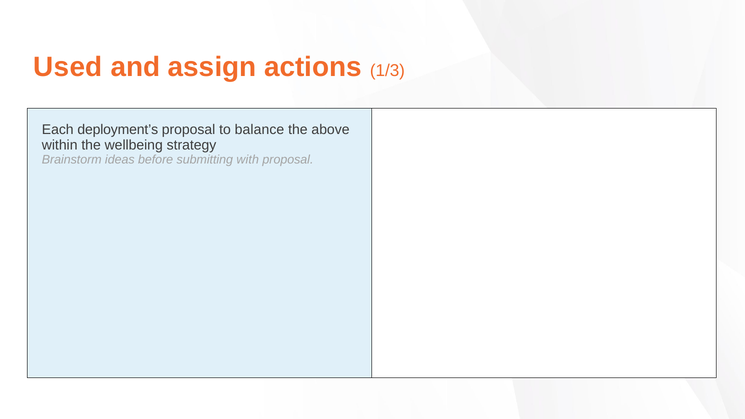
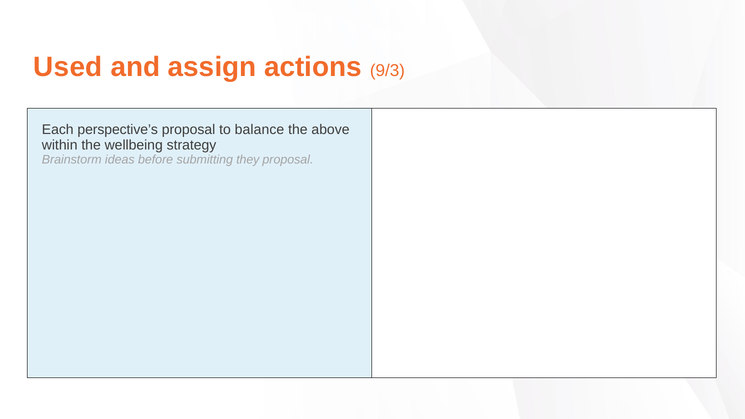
1/3: 1/3 -> 9/3 (387, 71)
deployment’s: deployment’s -> perspective’s (118, 130)
with: with -> they (248, 160)
